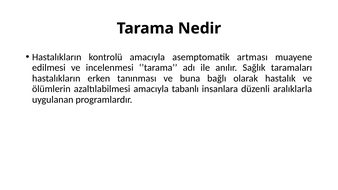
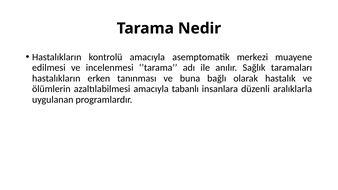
artması: artması -> merkezi (252, 57)
